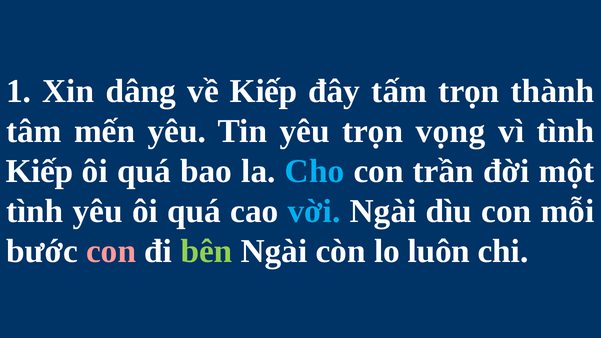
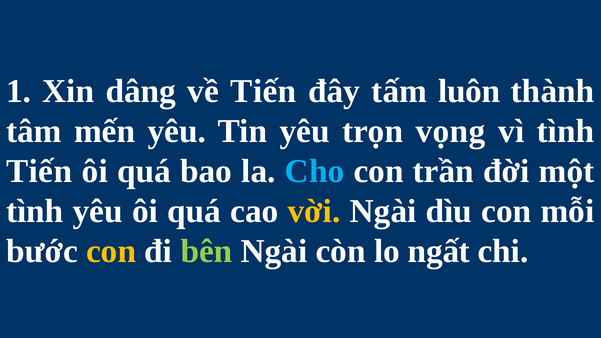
về Kiếp: Kiếp -> Tiến (263, 91)
tấm trọn: trọn -> luôn (469, 91)
Kiếp: Kiếp -> Tiến (39, 171)
vời colour: light blue -> yellow (314, 211)
con colour: pink -> yellow (111, 251)
luôn: luôn -> ngất (439, 251)
